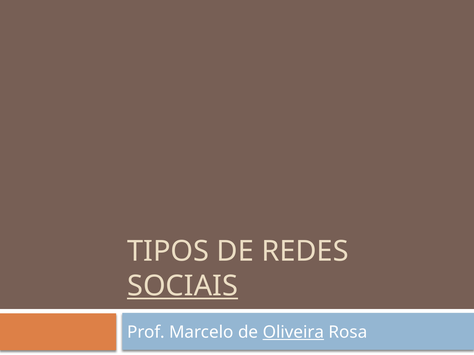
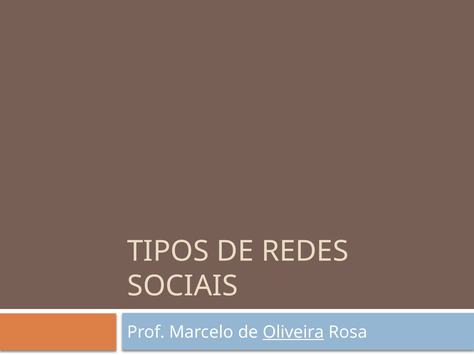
SOCIAIS underline: present -> none (183, 286)
